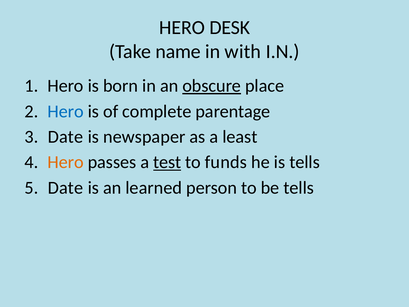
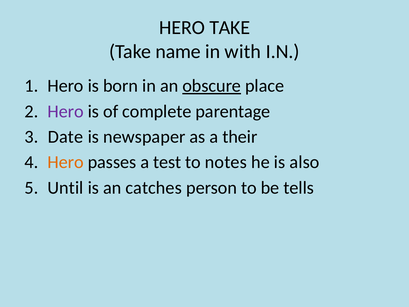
HERO DESK: DESK -> TAKE (230, 28)
Hero colour: blue -> purple (66, 111)
least: least -> their (240, 137)
test underline: present -> none (167, 162)
funds: funds -> notes (226, 162)
is tells: tells -> also (305, 162)
Date: Date -> Until (65, 188)
learned: learned -> catches (154, 188)
